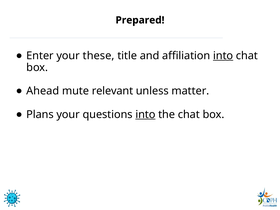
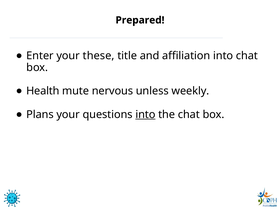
into underline: present -> none (223, 56)
Ahead: Ahead -> Health (43, 91)
relevant: relevant -> nervous (112, 91)
matter: matter -> weekly (190, 91)
